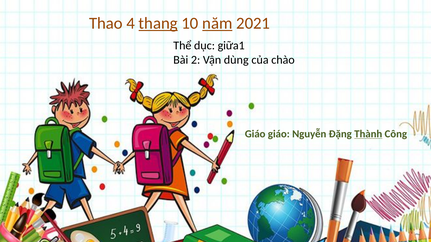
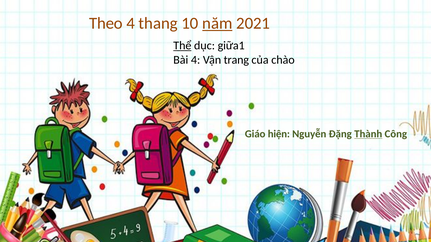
Thao: Thao -> Theo (106, 23)
thang underline: present -> none (158, 23)
Thể underline: none -> present (182, 45)
Bài 2: 2 -> 4 (196, 60)
dùng: dùng -> trang (236, 60)
Giáo giáo: giáo -> hiện (279, 134)
